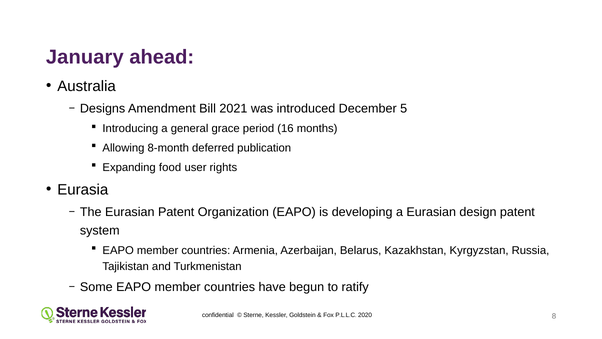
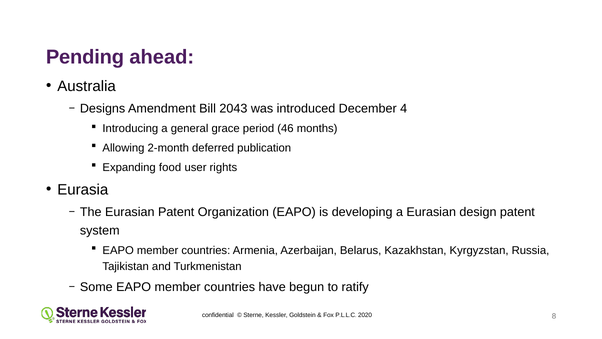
January: January -> Pending (85, 57)
2021: 2021 -> 2043 (233, 108)
5: 5 -> 4 (404, 108)
16: 16 -> 46 (285, 128)
8-month: 8-month -> 2-month (168, 148)
